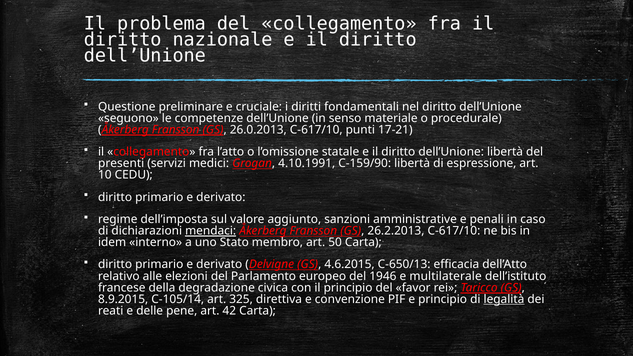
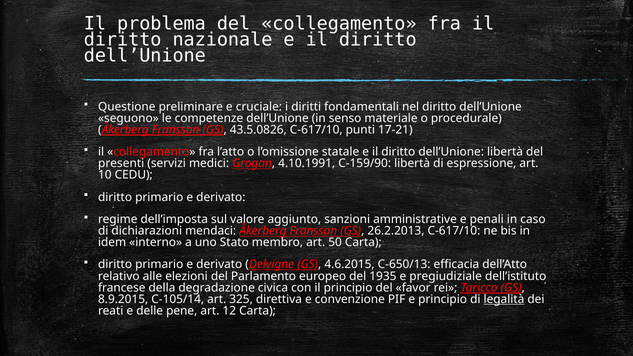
26.0.2013: 26.0.2013 -> 43.5.0826 (258, 130)
mendaci underline: present -> none (211, 231)
1946: 1946 -> 1935 (383, 276)
multilaterale: multilaterale -> pregiudiziale (446, 276)
42: 42 -> 12 (229, 311)
